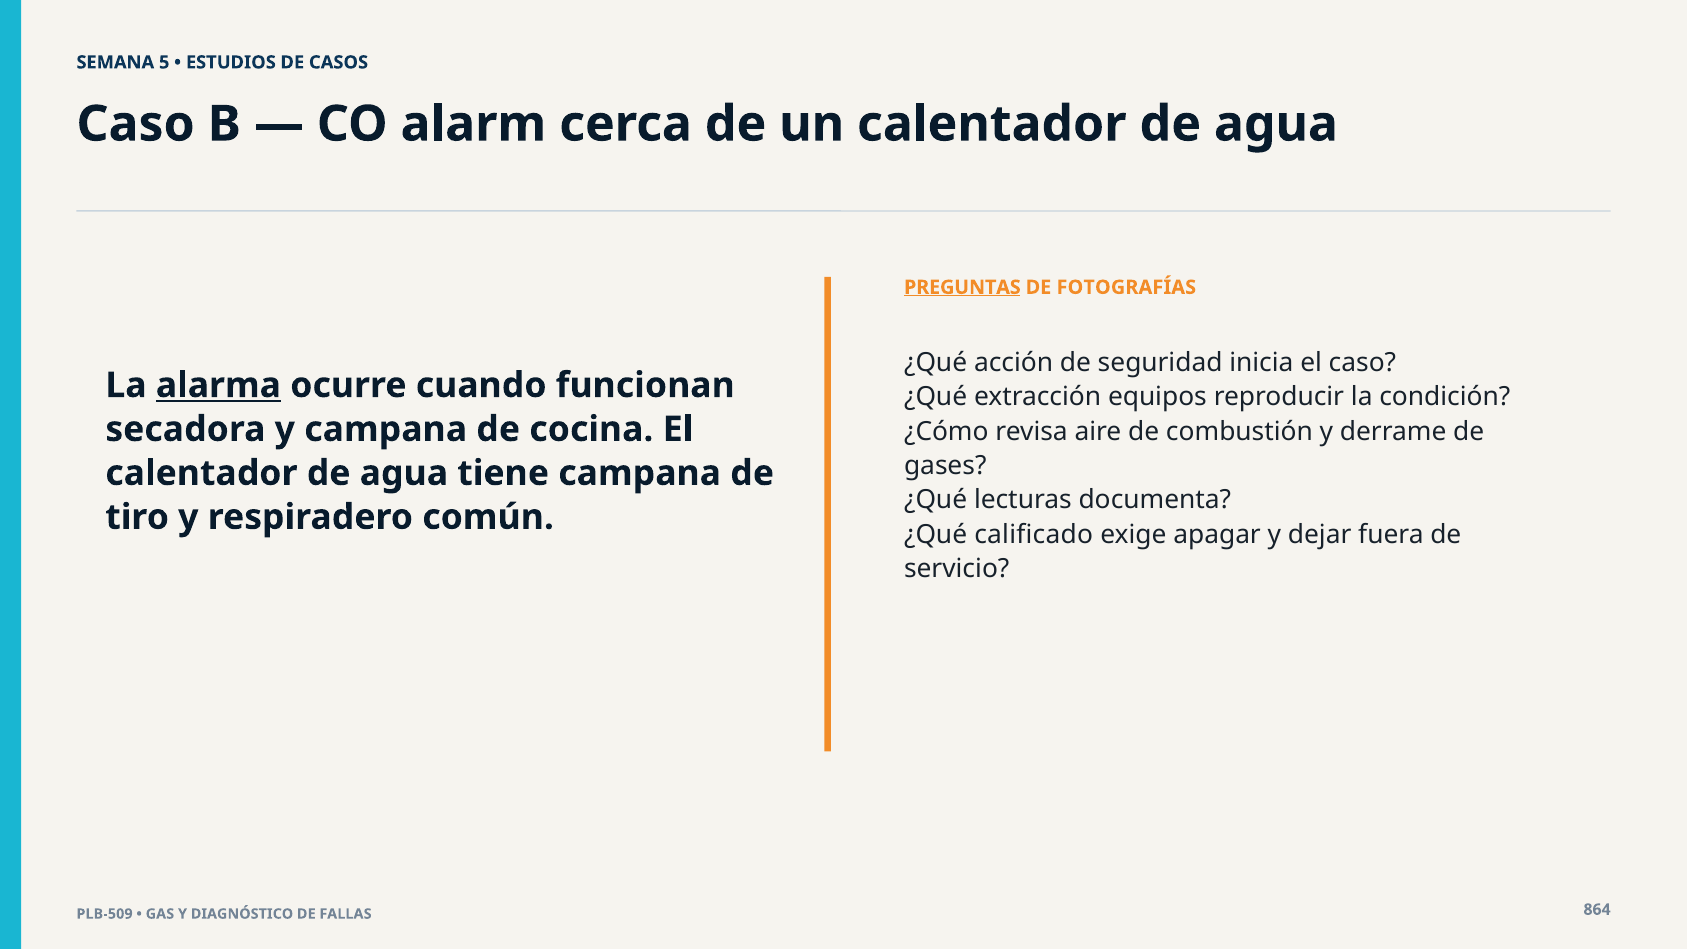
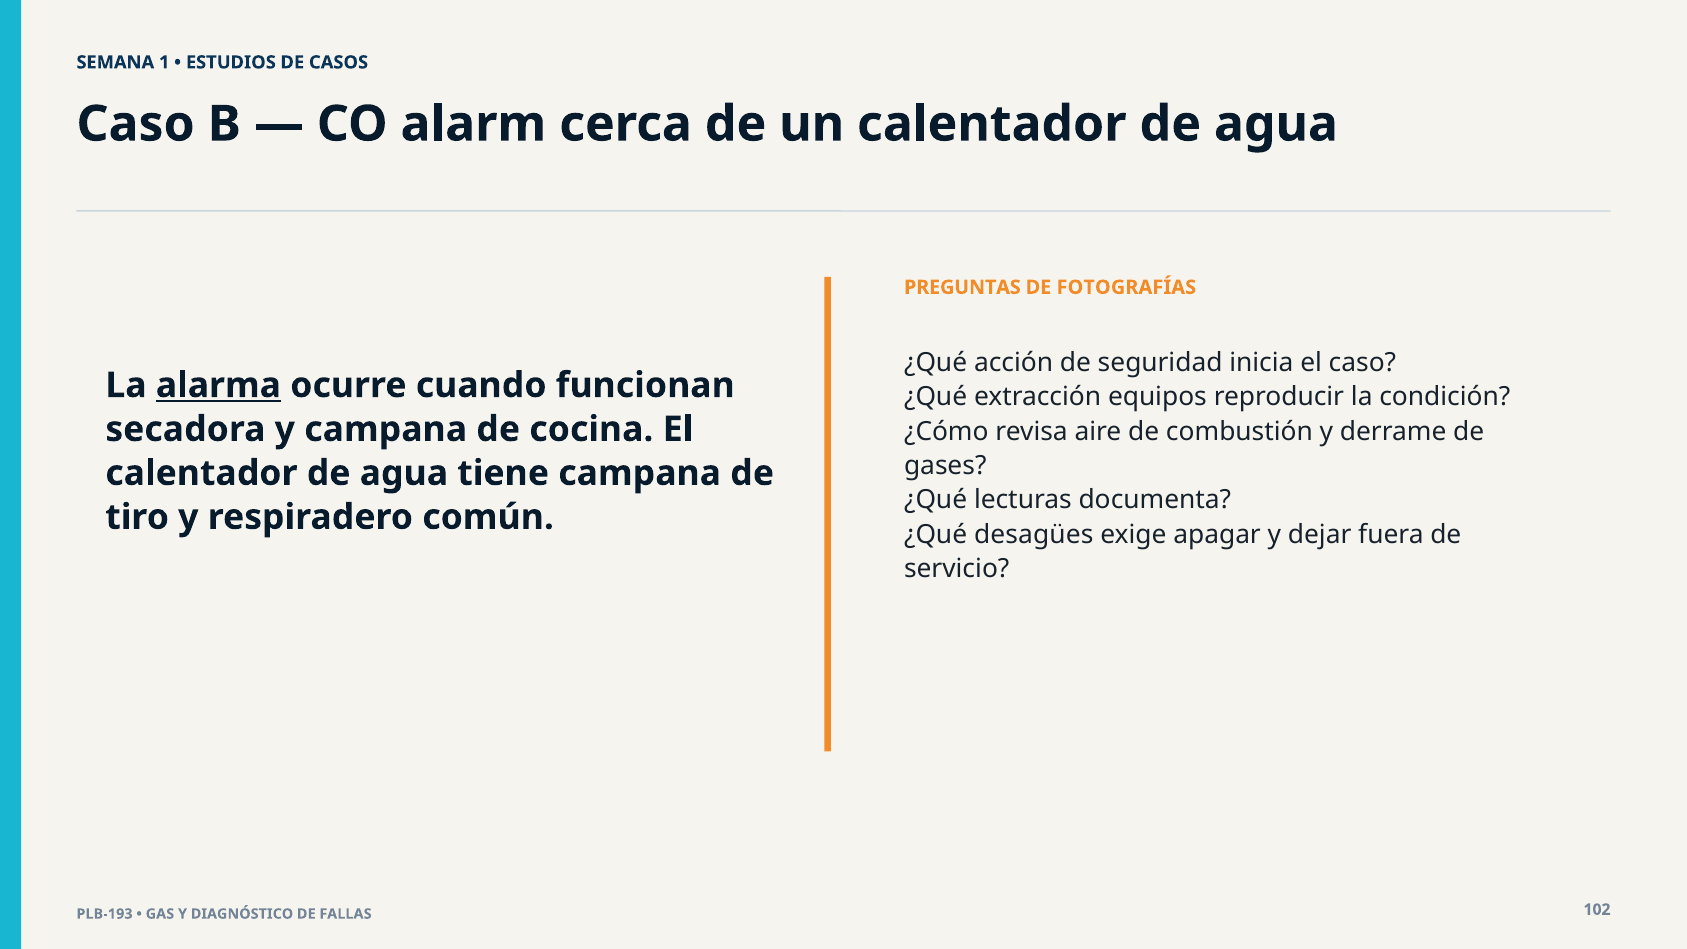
5: 5 -> 1 (164, 62)
PREGUNTAS underline: present -> none (962, 287)
calificado: calificado -> desagües (1034, 534)
PLB-509: PLB-509 -> PLB-193 (105, 914)
864: 864 -> 102 (1597, 909)
